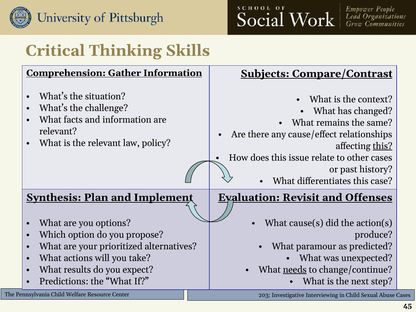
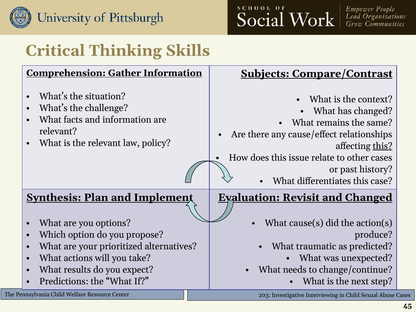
and Offenses: Offenses -> Changed (369, 198)
paramour: paramour -> traumatic (316, 246)
needs underline: present -> none (295, 270)
